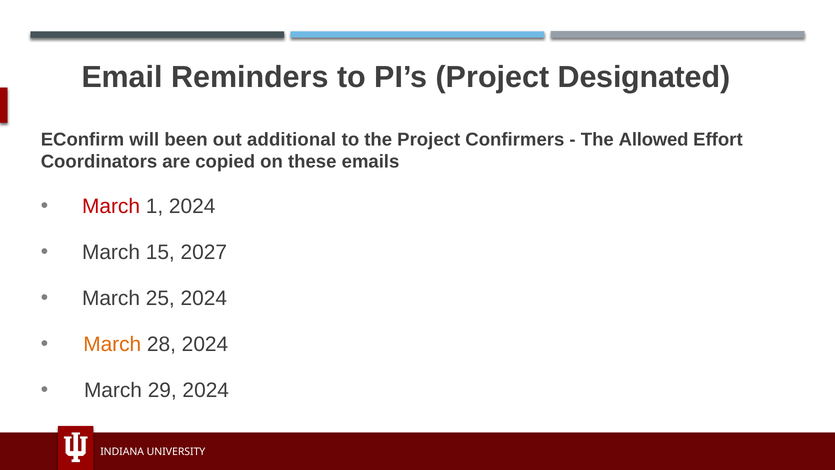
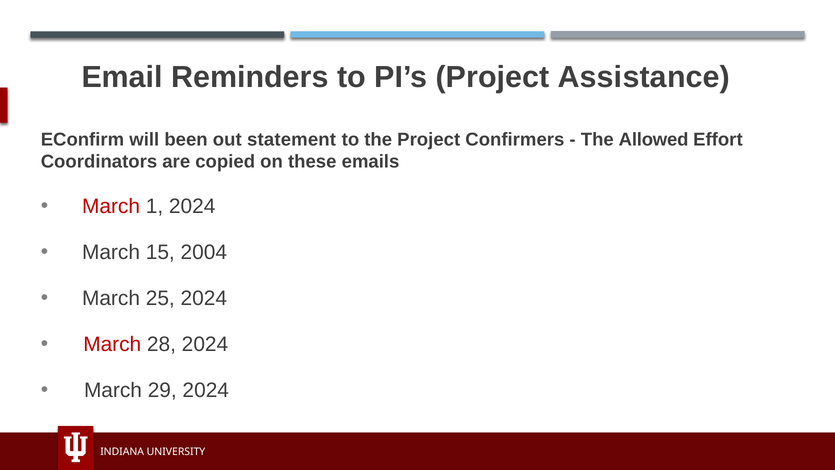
Designated: Designated -> Assistance (644, 77)
additional: additional -> statement (292, 139)
2027: 2027 -> 2004 (204, 252)
March colour: orange -> red (112, 344)
